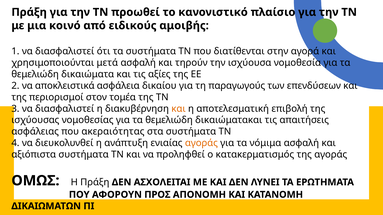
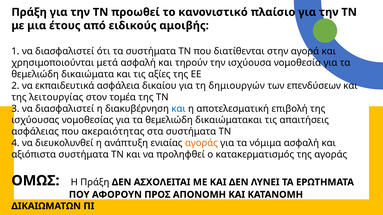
κοινό: κοινό -> έτους (65, 26)
αποκλειστικά: αποκλειστικά -> εκπαιδευτικά (65, 86)
παραγωγούς: παραγωγούς -> δημιουργών (237, 86)
περιορισμοί: περιορισμοί -> λειτουργίας (56, 97)
και colour: orange -> blue (178, 109)
